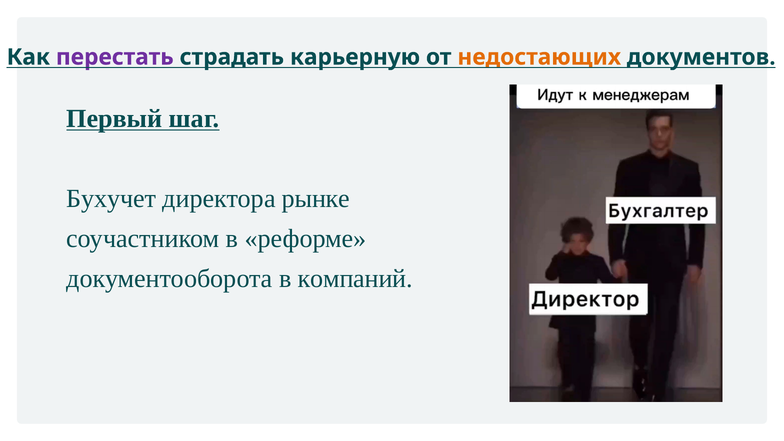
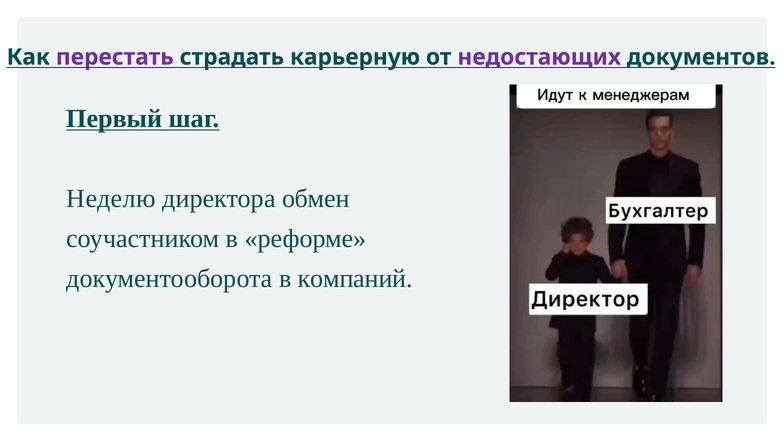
недостающих colour: orange -> purple (539, 57)
Бухучет: Бухучет -> Неделю (111, 199)
рынке: рынке -> обмен (316, 199)
